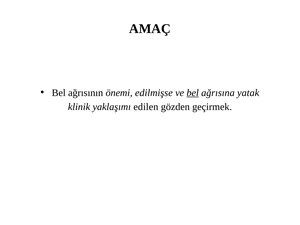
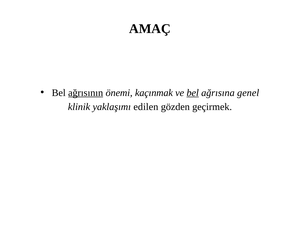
ağrısının underline: none -> present (86, 93)
edilmişse: edilmişse -> kaçınmak (154, 93)
yatak: yatak -> genel (248, 93)
